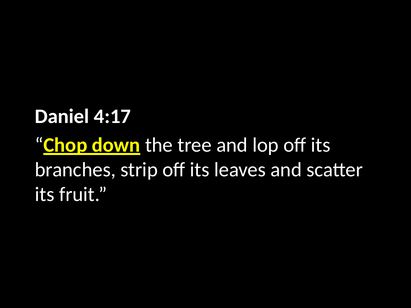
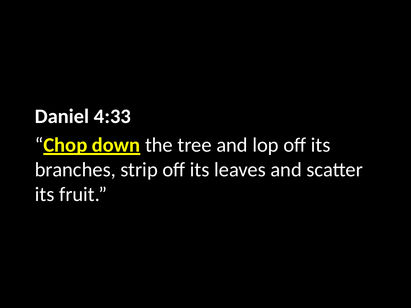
4:17: 4:17 -> 4:33 (112, 117)
